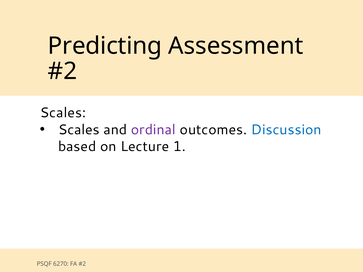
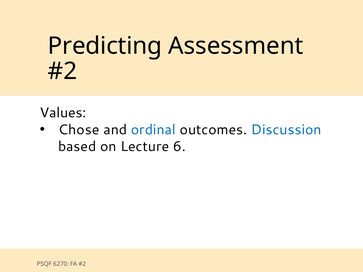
Scales: Scales -> Values (63, 113)
Scales: Scales -> Chose (79, 130)
ordinal colour: purple -> blue (153, 130)
1: 1 -> 6 (179, 147)
